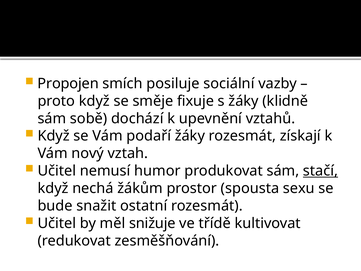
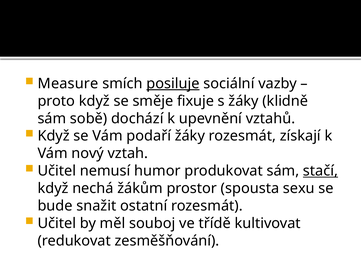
Propojen: Propojen -> Measure (68, 83)
posiluje underline: none -> present (173, 83)
snižuje: snižuje -> souboj (152, 223)
